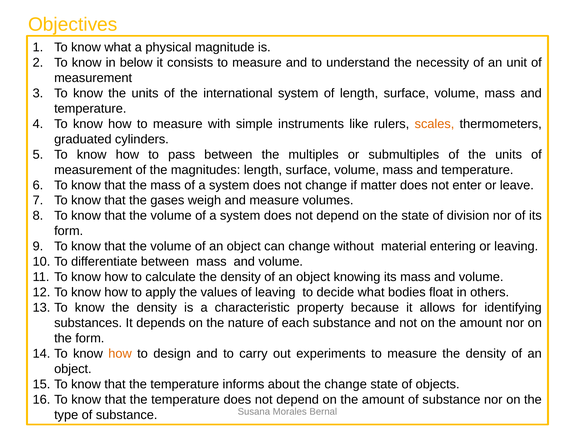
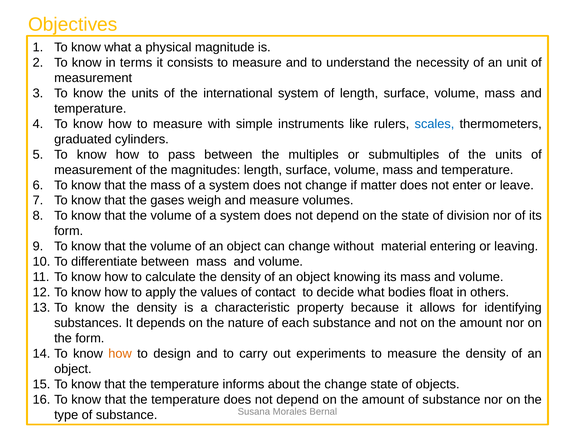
below: below -> terms (136, 63)
scales colour: orange -> blue (434, 124)
of leaving: leaving -> contact (275, 293)
